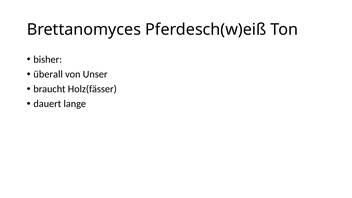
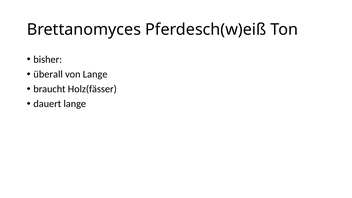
von Unser: Unser -> Lange (95, 74)
